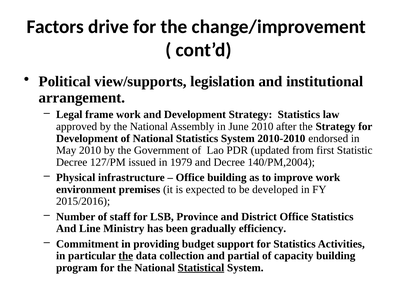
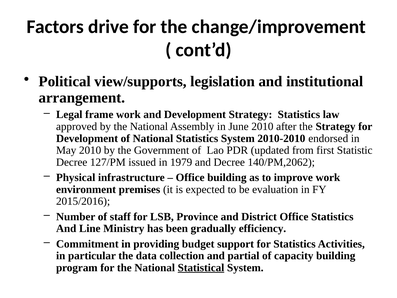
140/PM,2004: 140/PM,2004 -> 140/PM,2062 (281, 162)
developed: developed -> evaluation (275, 189)
the underline: present -> none (126, 256)
